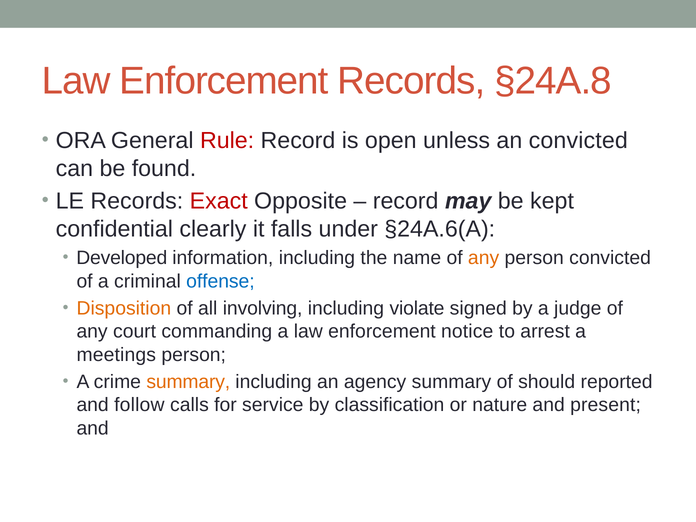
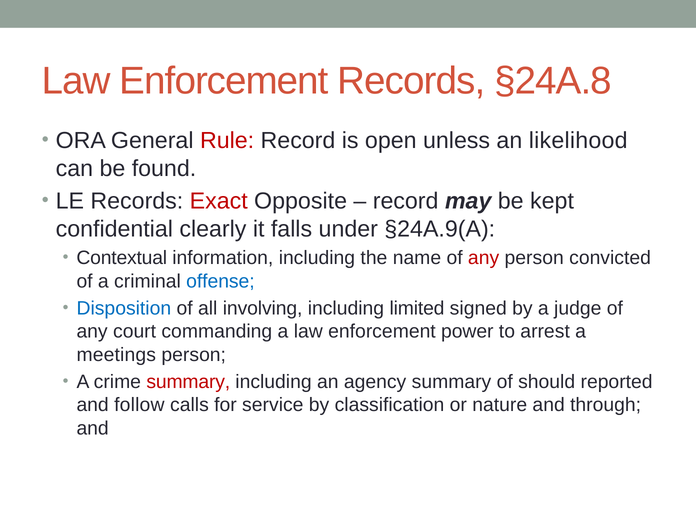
an convicted: convicted -> likelihood (578, 141)
§24A.6(A: §24A.6(A -> §24A.9(A (440, 229)
Developed: Developed -> Contextual (122, 258)
any colour: orange -> red (484, 258)
Disposition colour: orange -> blue (124, 308)
violate: violate -> limited (417, 308)
notice: notice -> power (467, 332)
summary colour: orange -> red (188, 382)
present: present -> through (606, 405)
